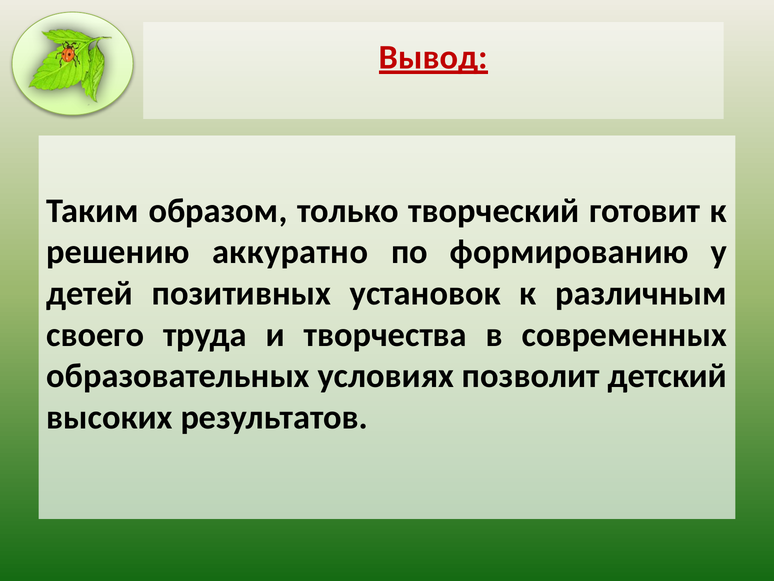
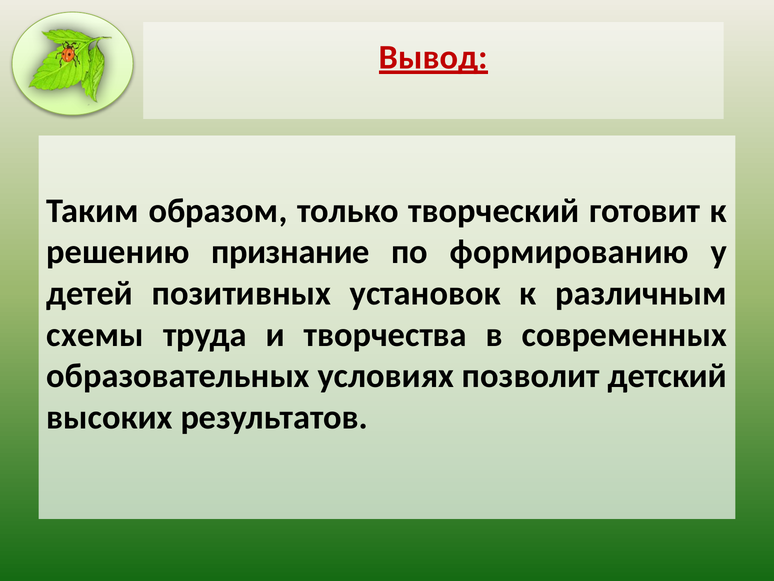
аккуратно: аккуратно -> признание (290, 252)
своего: своего -> схемы (95, 334)
